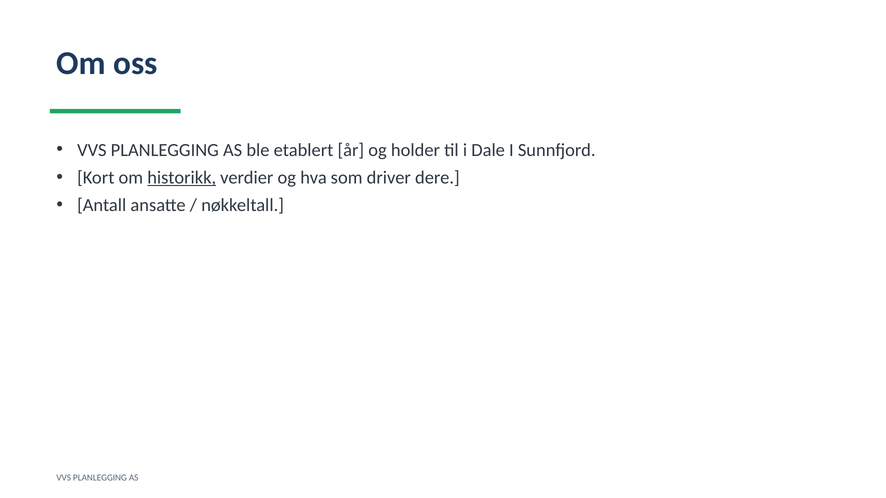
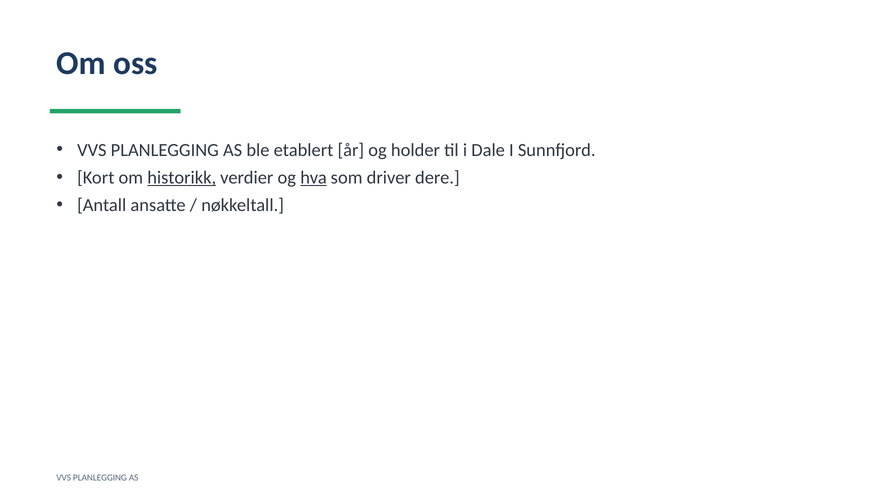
hva underline: none -> present (314, 178)
